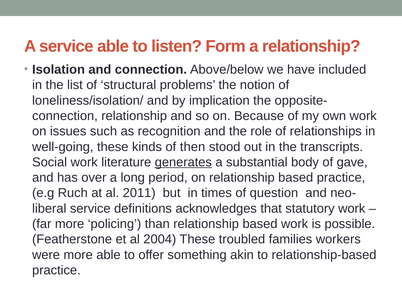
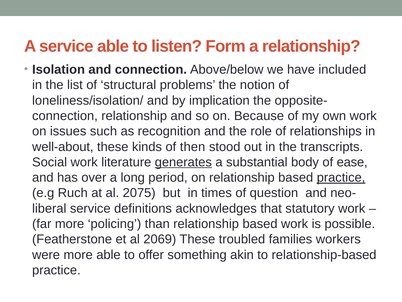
well-going: well-going -> well-about (63, 147)
gave: gave -> ease (352, 162)
practice underline: none -> present (341, 177)
2011: 2011 -> 2075 (139, 193)
2004: 2004 -> 2069 (160, 239)
